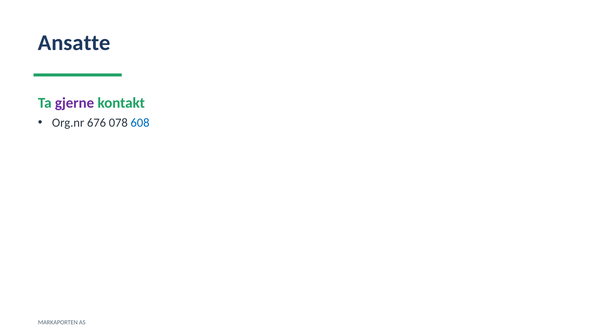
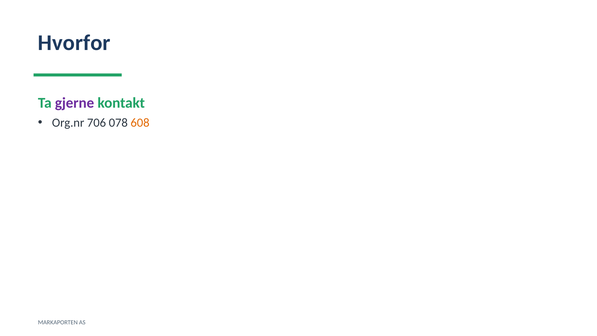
Ansatte: Ansatte -> Hvorfor (74, 43)
676: 676 -> 706 (97, 123)
608 colour: blue -> orange (140, 123)
